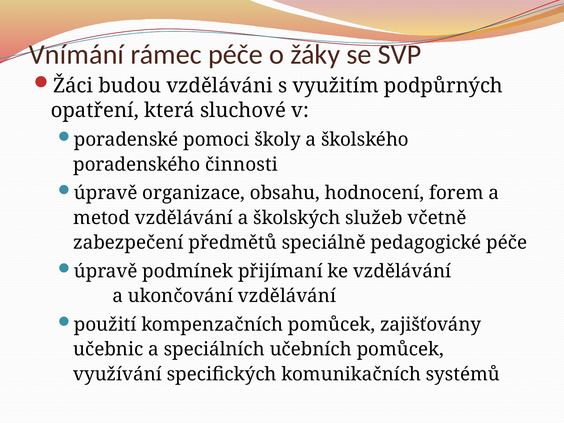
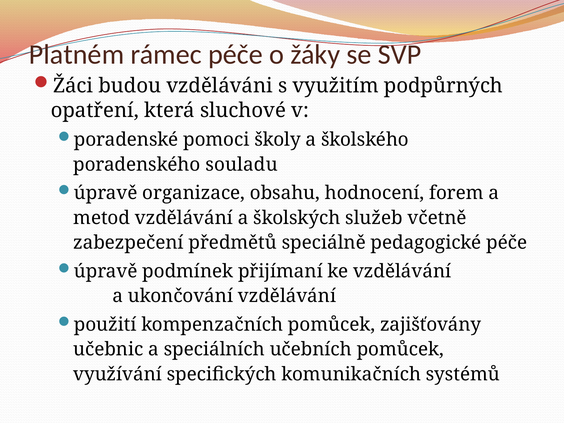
Vnímání: Vnímání -> Platném (77, 54)
činnosti: činnosti -> souladu (242, 165)
